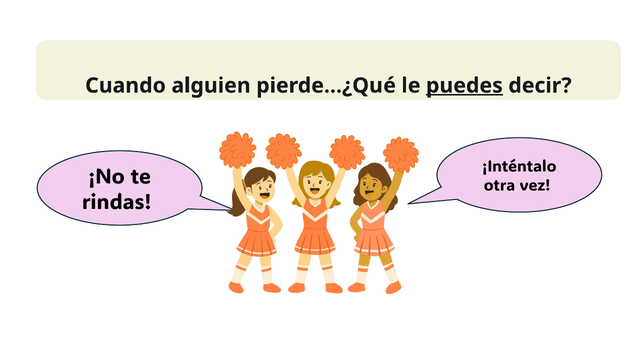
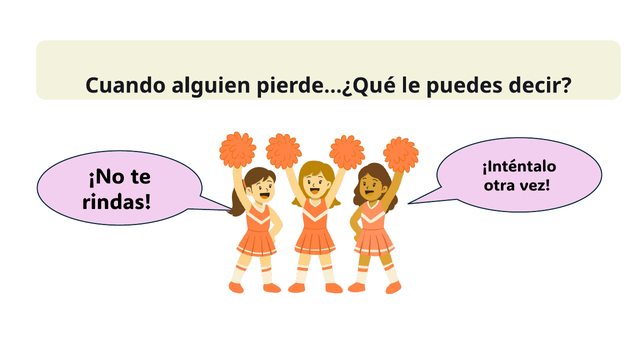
puedes underline: present -> none (464, 86)
